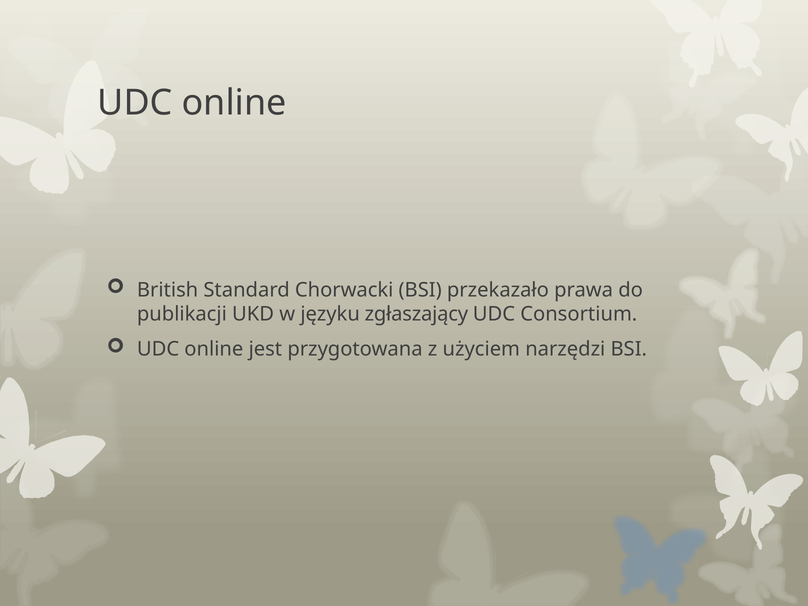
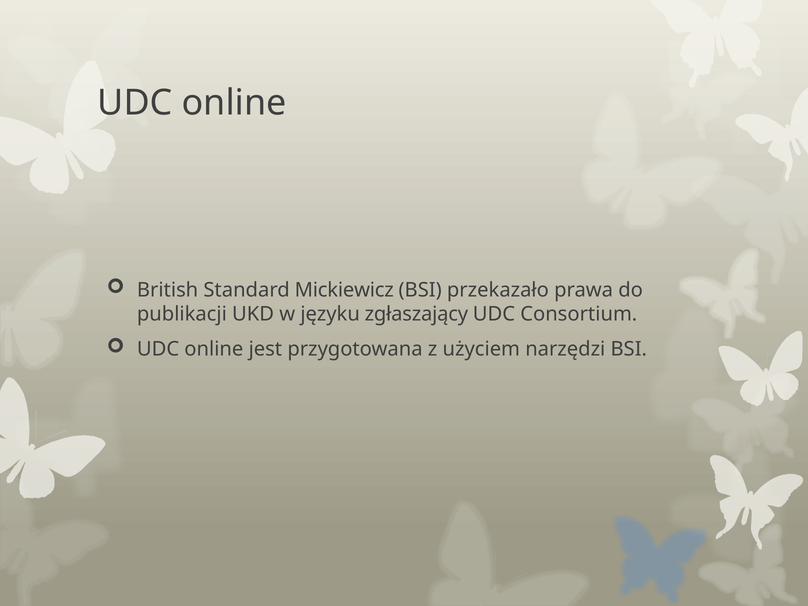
Chorwacki: Chorwacki -> Mickiewicz (344, 290)
